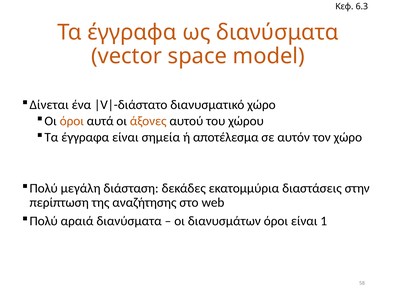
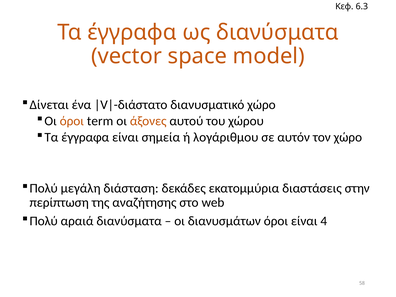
αυτά: αυτά -> term (100, 121)
αποτέλεσμα: αποτέλεσμα -> λογάριθμου (226, 137)
1: 1 -> 4 (324, 221)
